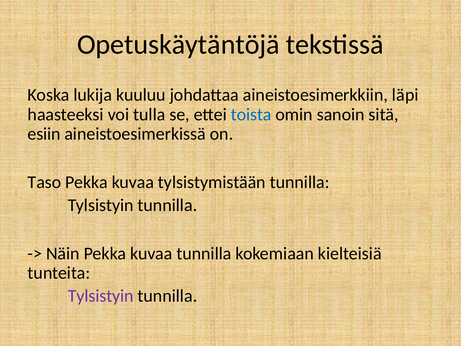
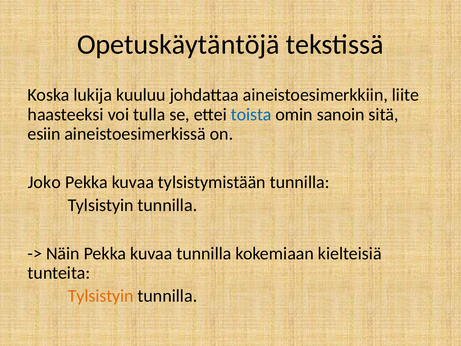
läpi: läpi -> liite (405, 95)
Taso: Taso -> Joko (44, 182)
Tylsistyin colour: purple -> orange (101, 296)
